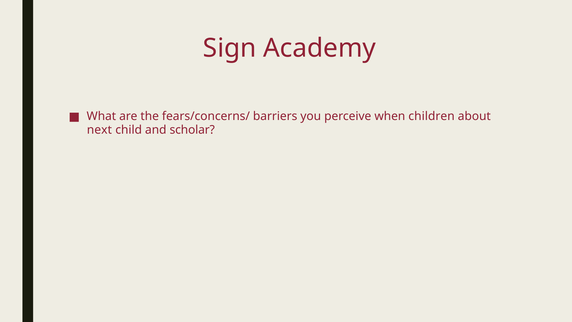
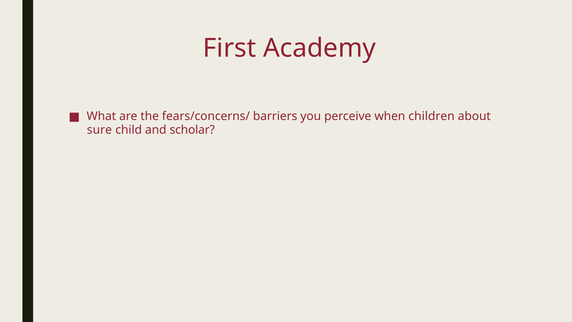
Sign: Sign -> First (230, 48)
next: next -> sure (99, 130)
